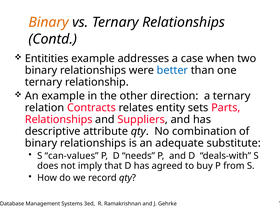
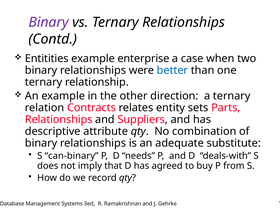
Binary colour: orange -> purple (48, 22)
addresses: addresses -> enterprise (143, 59)
can-values: can-values -> can-binary (72, 156)
